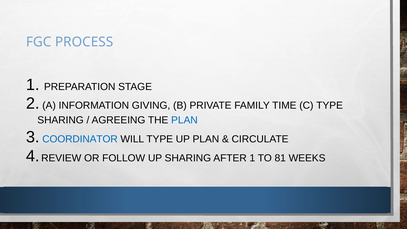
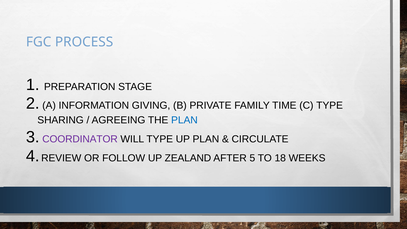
COORDINATOR colour: blue -> purple (80, 139)
UP SHARING: SHARING -> ZEALAND (188, 158)
AFTER 1: 1 -> 5 (252, 158)
81: 81 -> 18 (280, 158)
